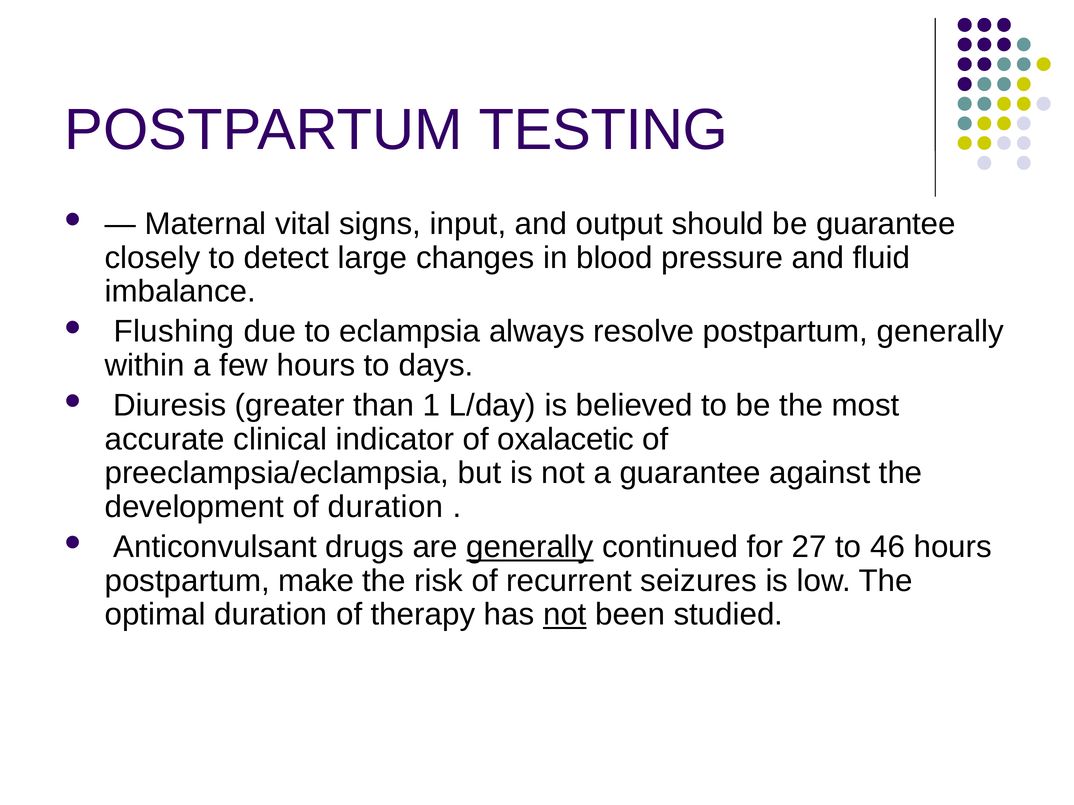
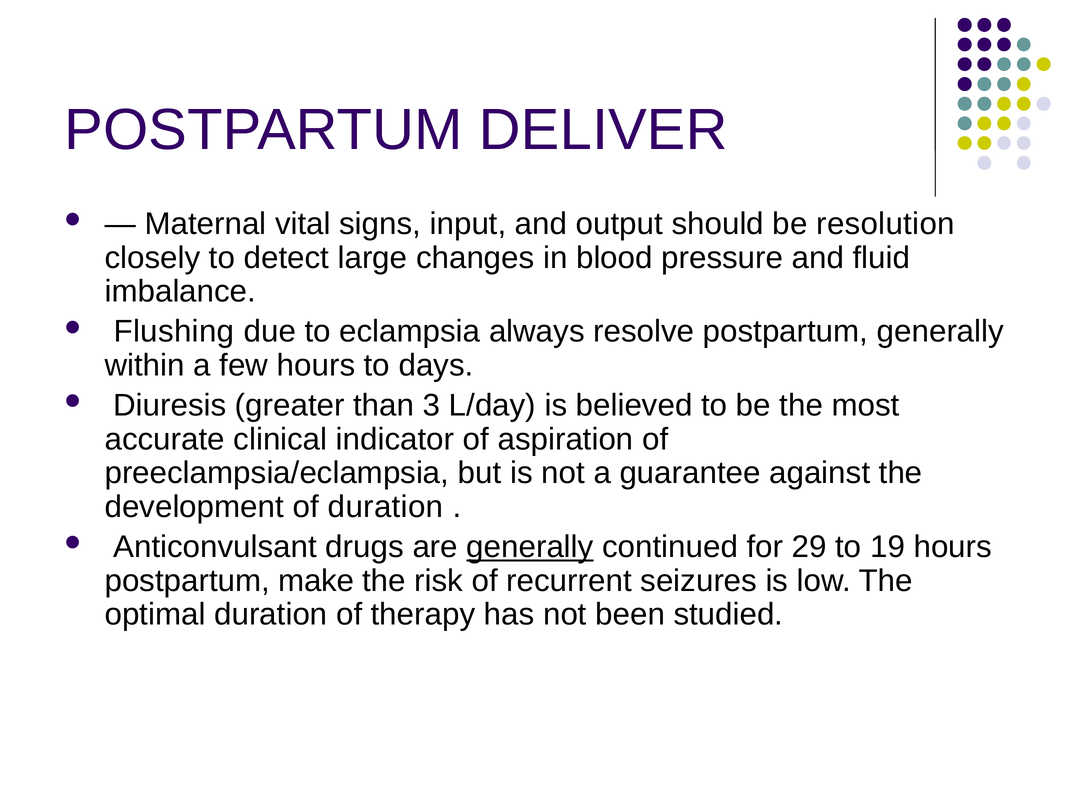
TESTING: TESTING -> DELIVER (603, 130)
be guarantee: guarantee -> resolution (886, 224)
1: 1 -> 3 (432, 406)
oxalacetic: oxalacetic -> aspiration (566, 440)
27: 27 -> 29 (809, 547)
46: 46 -> 19 (888, 547)
not underline: present -> none (565, 615)
